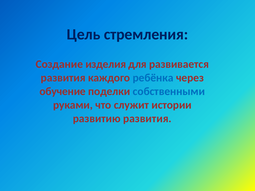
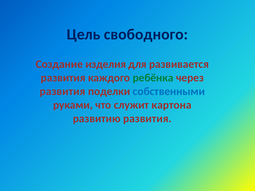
стремления: стремления -> свободного (146, 34)
ребёнка colour: blue -> green (153, 78)
обучение: обучение -> развития (63, 92)
истории: истории -> картона (172, 105)
